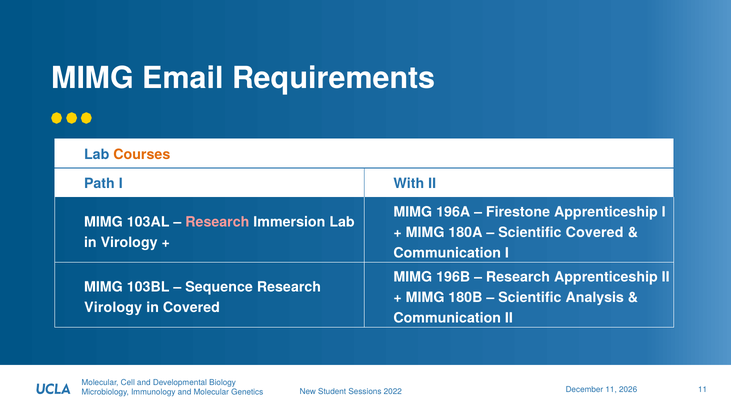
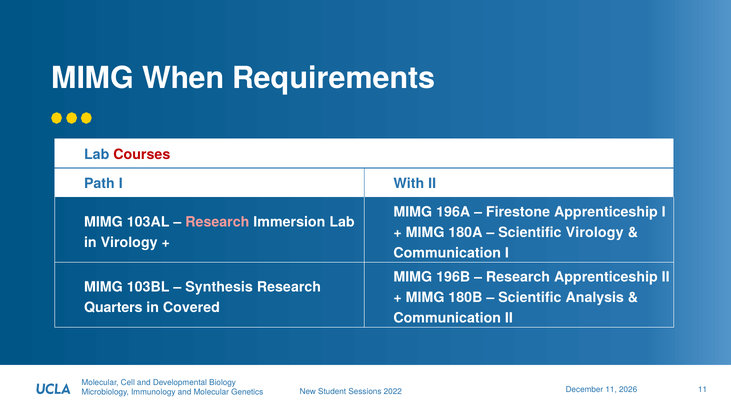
Email: Email -> When (183, 78)
Courses colour: orange -> red (142, 155)
Scientific Covered: Covered -> Virology (595, 233)
Sequence: Sequence -> Synthesis (219, 288)
Virology: Virology -> Quarters (113, 308)
